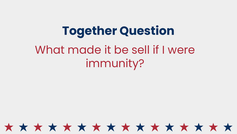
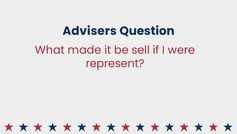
Together: Together -> Advisers (90, 31)
immunity: immunity -> represent (115, 63)
